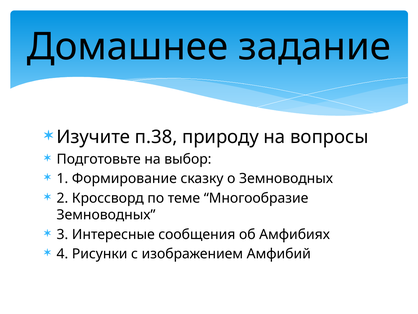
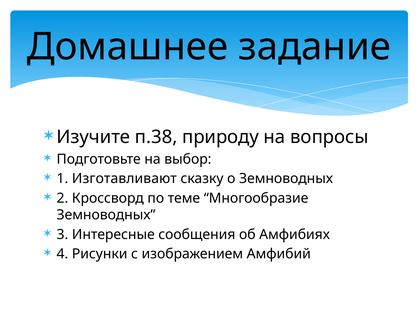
Формирование: Формирование -> Изготавливают (124, 178)
